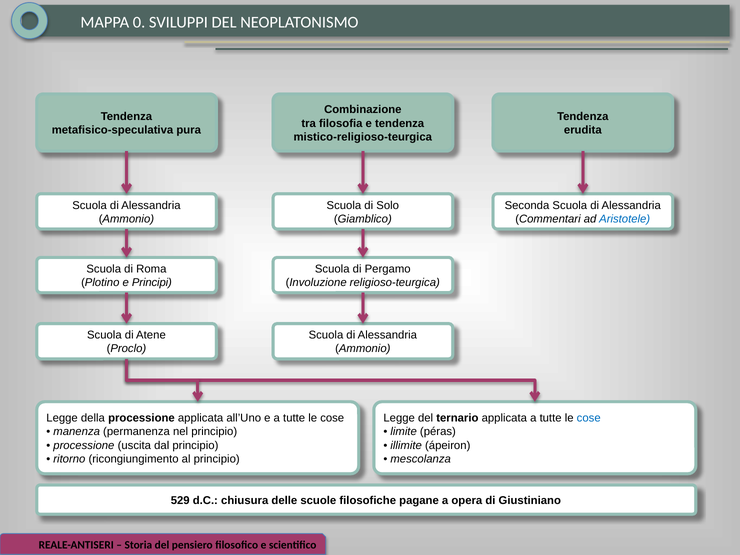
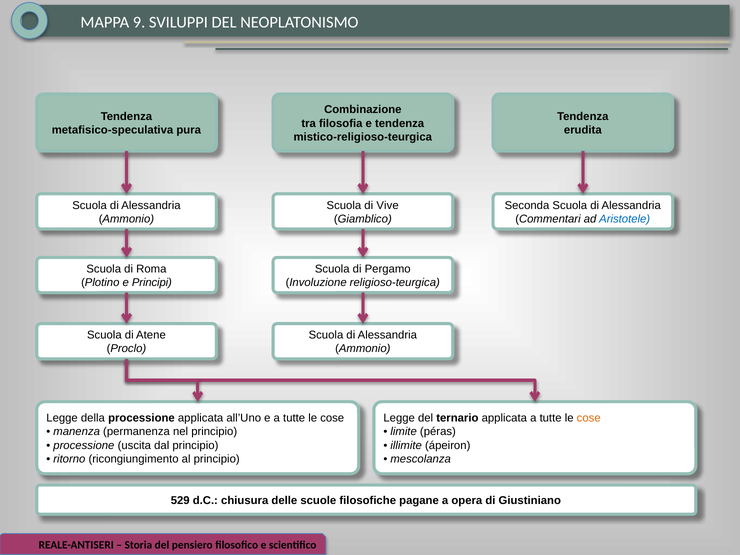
0: 0 -> 9 (139, 22)
Solo: Solo -> Vive (388, 205)
cose colour: blue -> orange (589, 418)
